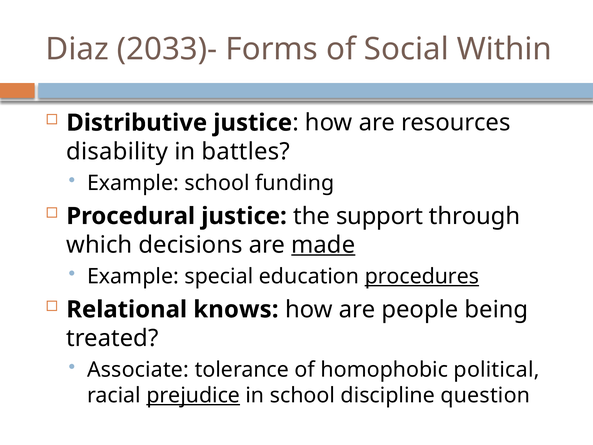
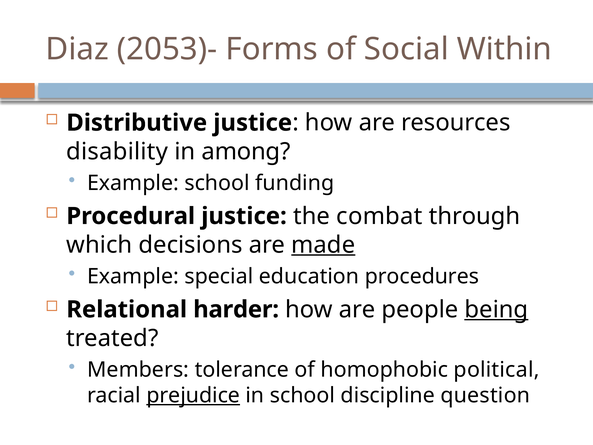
2033)-: 2033)- -> 2053)- (167, 49)
battles: battles -> among (246, 151)
support: support -> combat (379, 216)
procedures underline: present -> none (422, 276)
knows: knows -> harder (236, 309)
being underline: none -> present (496, 309)
Associate: Associate -> Members (138, 370)
